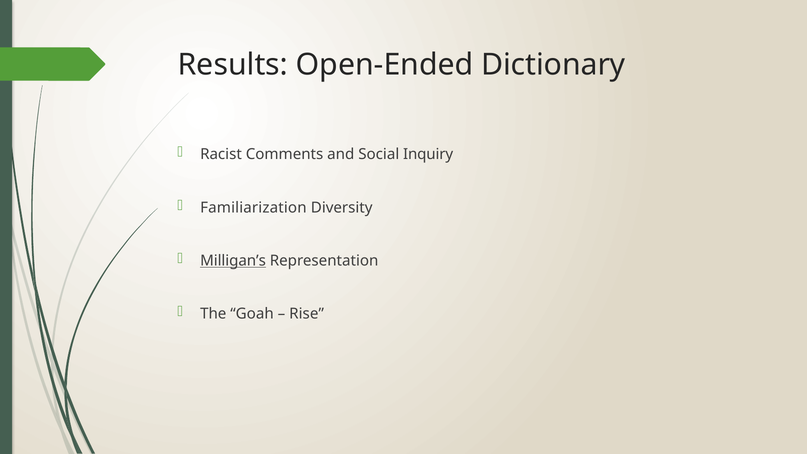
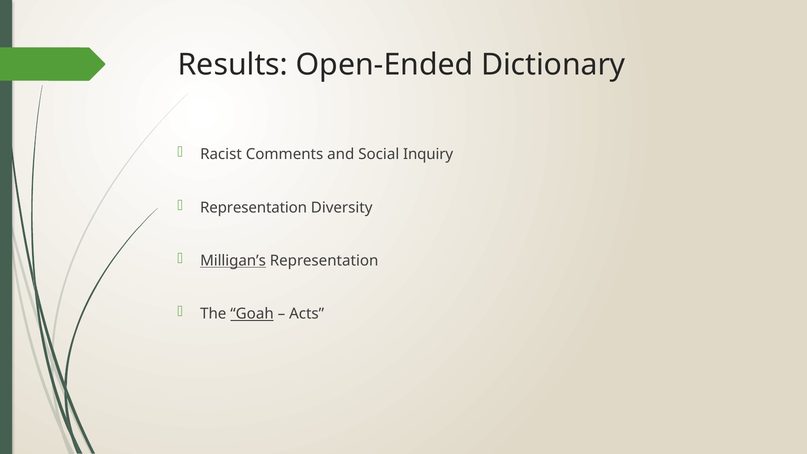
Familiarization: Familiarization -> Representation (254, 208)
Goah underline: none -> present (252, 314)
Rise: Rise -> Acts (307, 314)
